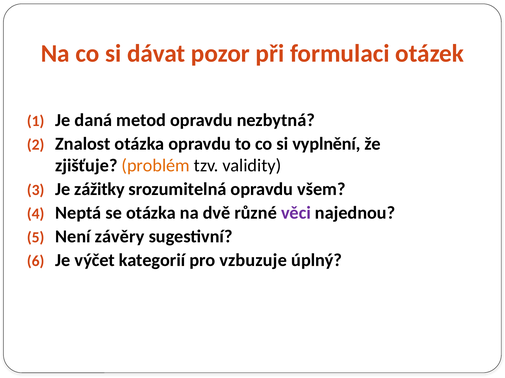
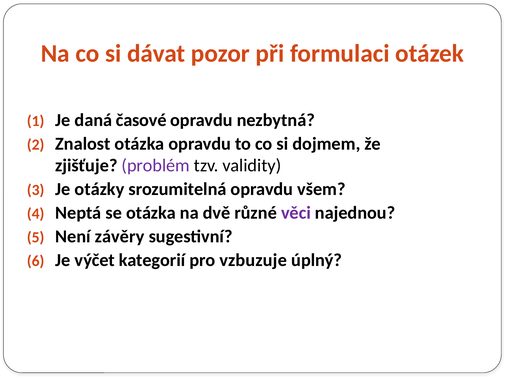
metod: metod -> časové (141, 120)
vyplnění: vyplnění -> dojmem (326, 144)
problém colour: orange -> purple (156, 166)
zážitky: zážitky -> otázky (99, 190)
